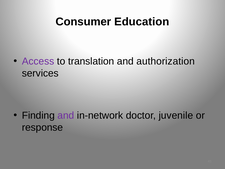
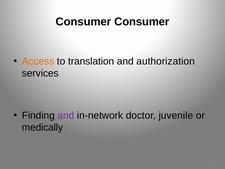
Consumer Education: Education -> Consumer (142, 22)
Access colour: purple -> orange (38, 61)
response: response -> medically (43, 127)
